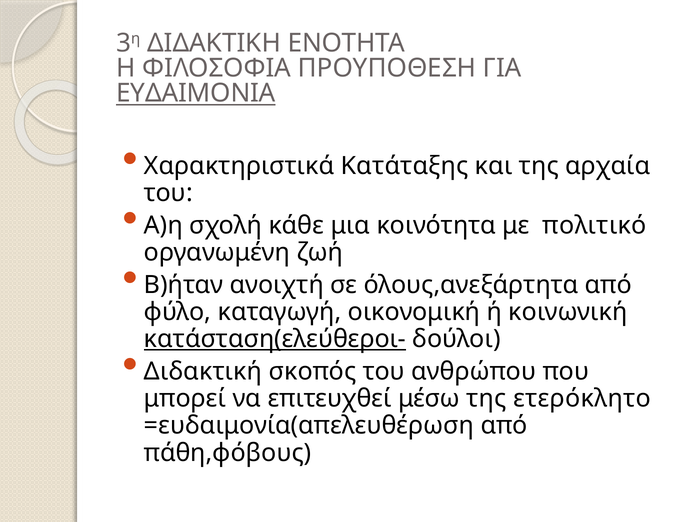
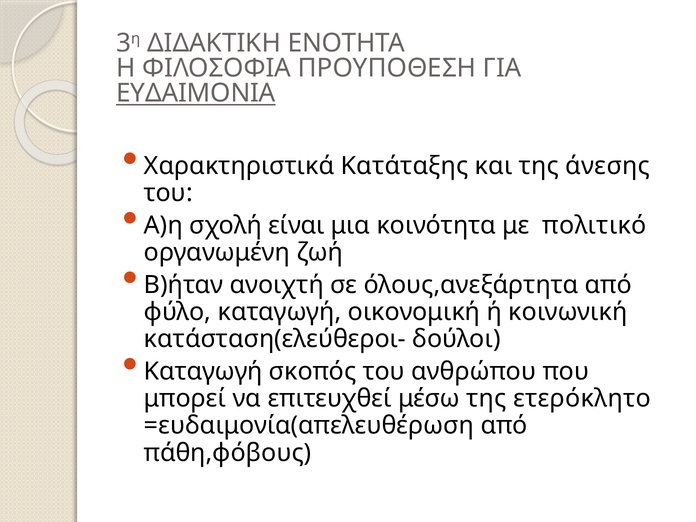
αρχαία: αρχαία -> άνεσης (608, 166)
κάθε: κάθε -> είναι (296, 225)
κατάσταση(ελεύθεροι- underline: present -> none (275, 339)
Διδακτική: Διδακτική -> Καταγωγή (203, 371)
